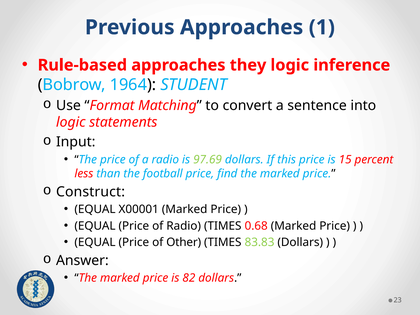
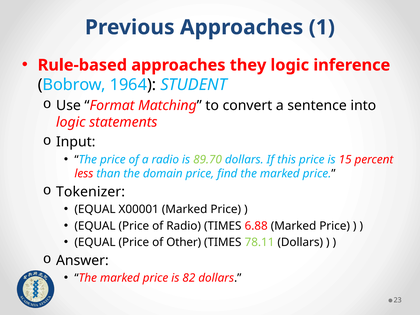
97.69: 97.69 -> 89.70 (208, 160)
football: football -> domain (163, 174)
Construct: Construct -> Tokenizer (91, 192)
0.68: 0.68 -> 6.88 (256, 226)
83.83: 83.83 -> 78.11 (260, 242)
